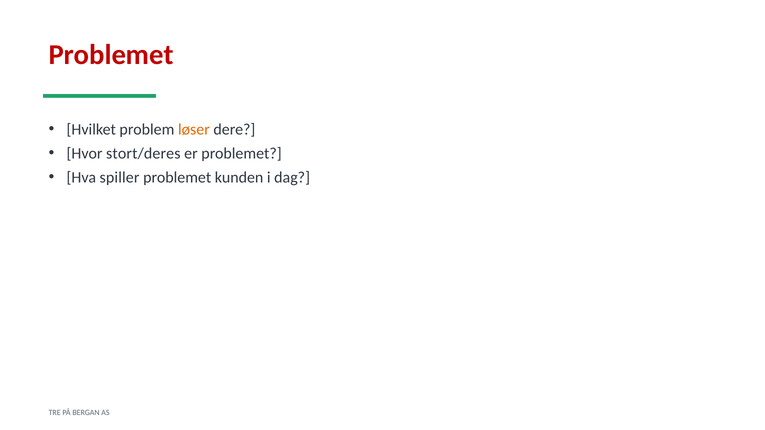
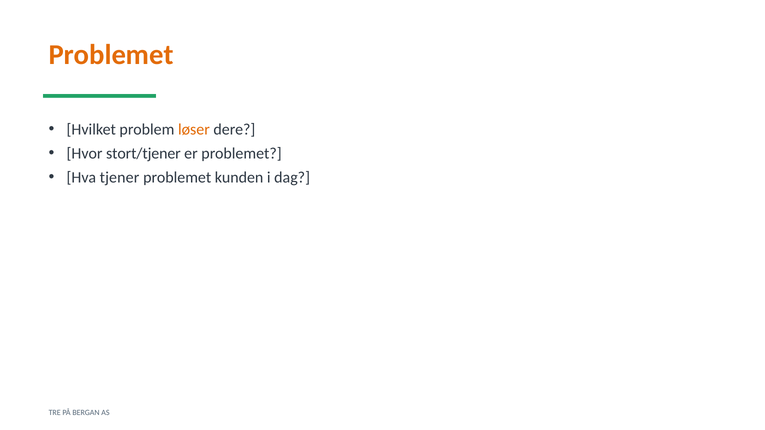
Problemet colour: red -> orange (111, 55)
stort/deres: stort/deres -> stort/tjener (143, 153)
spiller: spiller -> tjener (120, 177)
